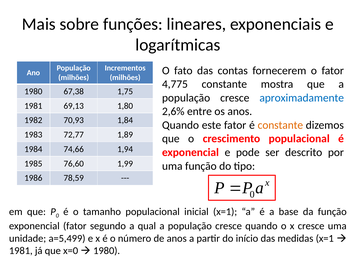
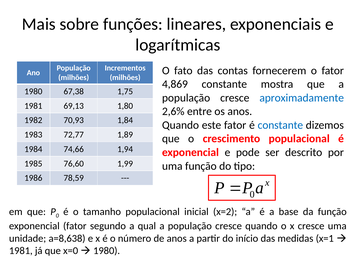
4,775: 4,775 -> 4,869 (175, 84)
constante colour: orange -> blue (280, 125)
inicial x=1: x=1 -> x=2 (225, 212)
a=5,499: a=5,499 -> a=8,638 (67, 238)
